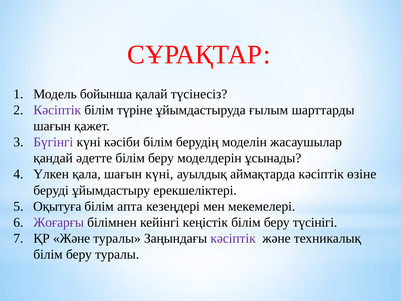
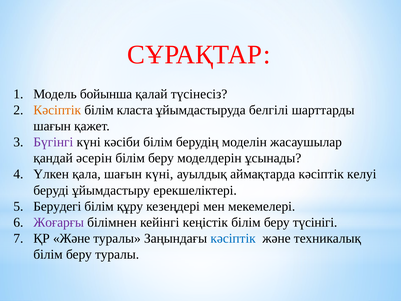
Кәсіптік colour: purple -> orange (57, 110)
түріне: түріне -> класта (135, 110)
ғылым: ғылым -> белгілі (269, 110)
әдетте: әдетте -> әсерін (94, 158)
өзіне: өзіне -> келуі (362, 174)
Оқытуға: Оқытуға -> Берудегі (57, 206)
апта: апта -> құру (130, 206)
кәсіптік colour: purple -> blue (233, 238)
